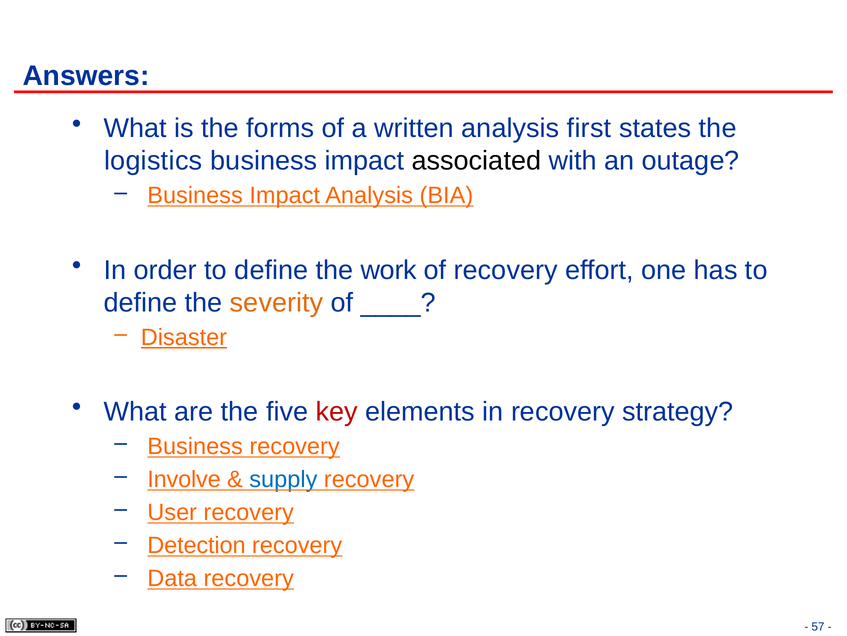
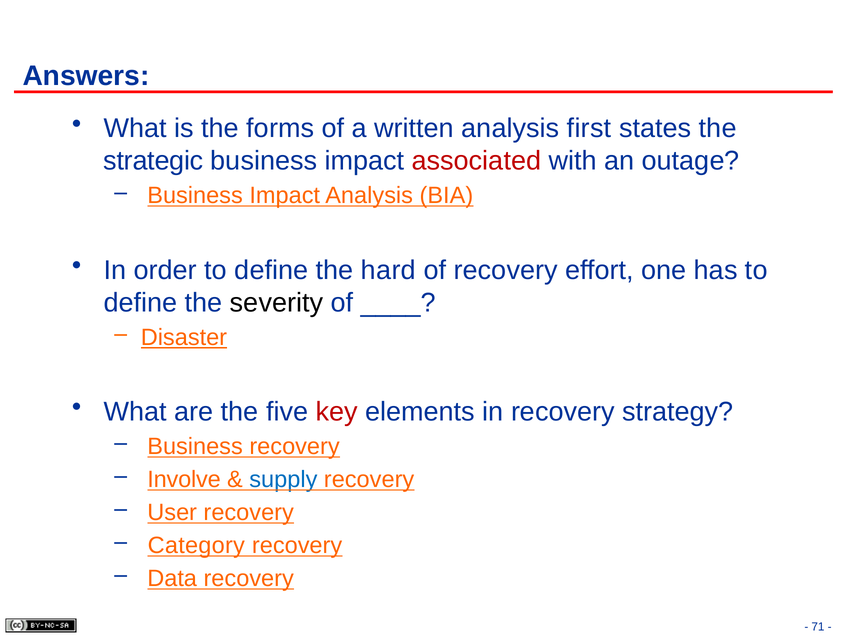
logistics: logistics -> strategic (153, 161)
associated colour: black -> red (476, 161)
work: work -> hard (388, 270)
severity colour: orange -> black (277, 302)
Detection: Detection -> Category (196, 545)
57: 57 -> 71 (818, 626)
